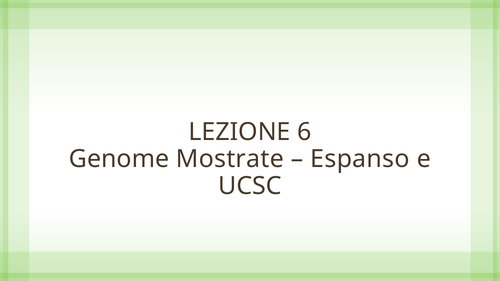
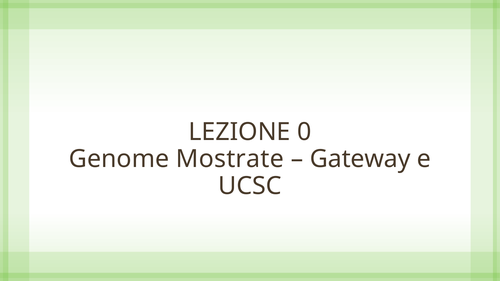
6: 6 -> 0 (304, 132)
Espanso: Espanso -> Gateway (360, 159)
